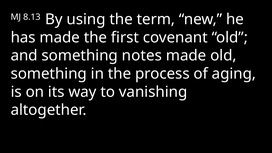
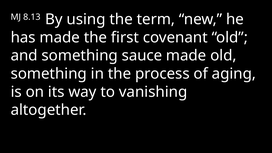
notes: notes -> sauce (142, 56)
